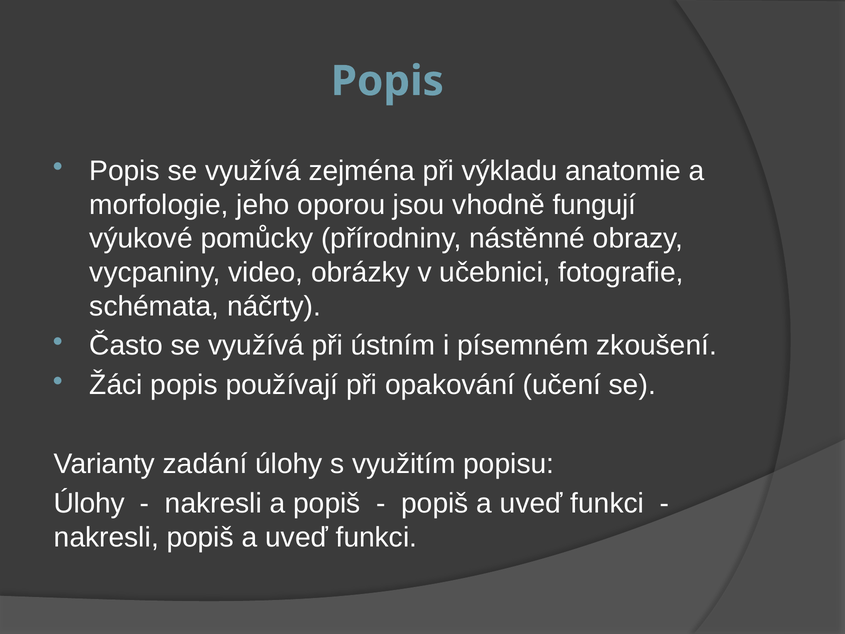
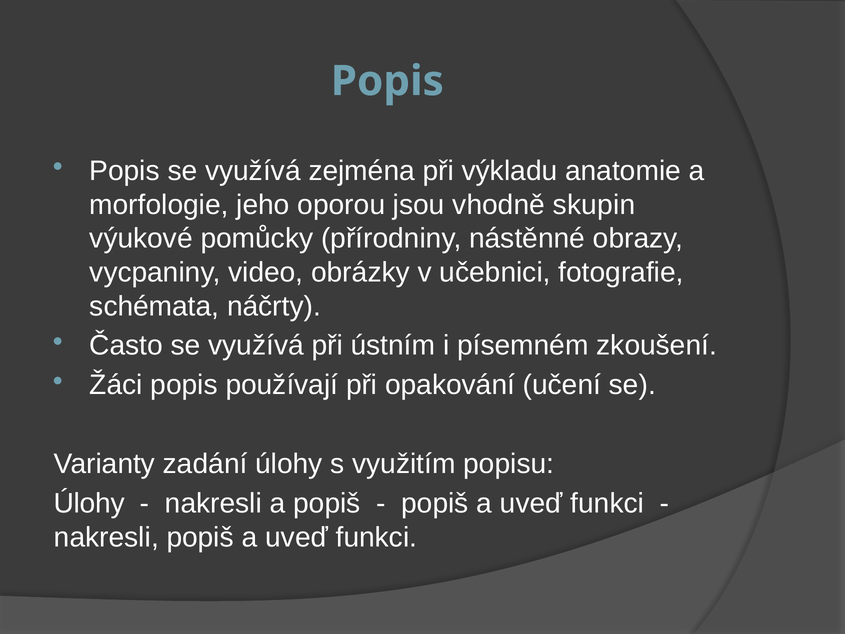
fungují: fungují -> skupin (594, 205)
